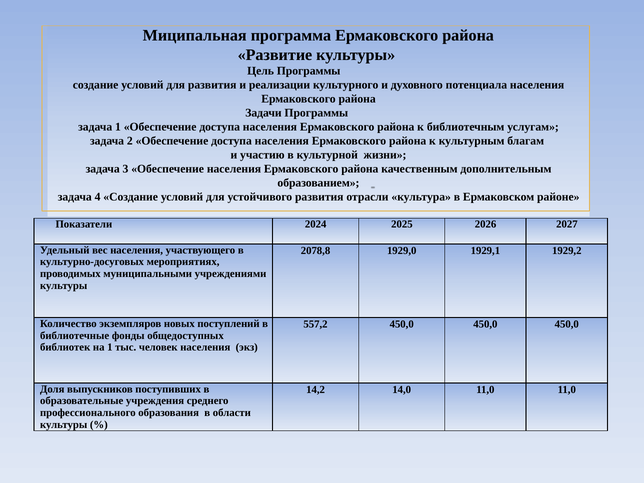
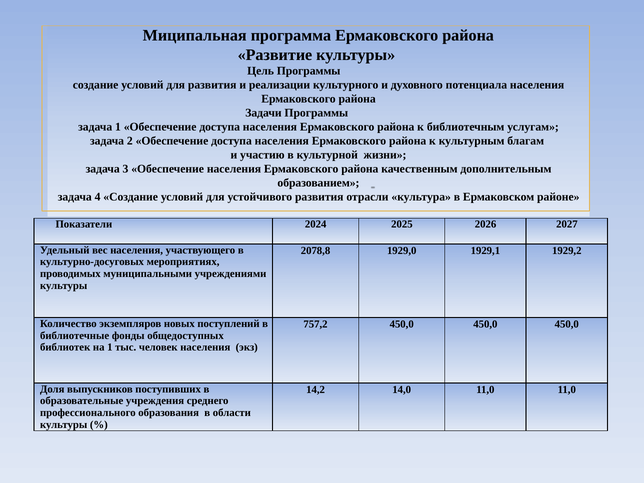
557,2: 557,2 -> 757,2 (316, 324)
